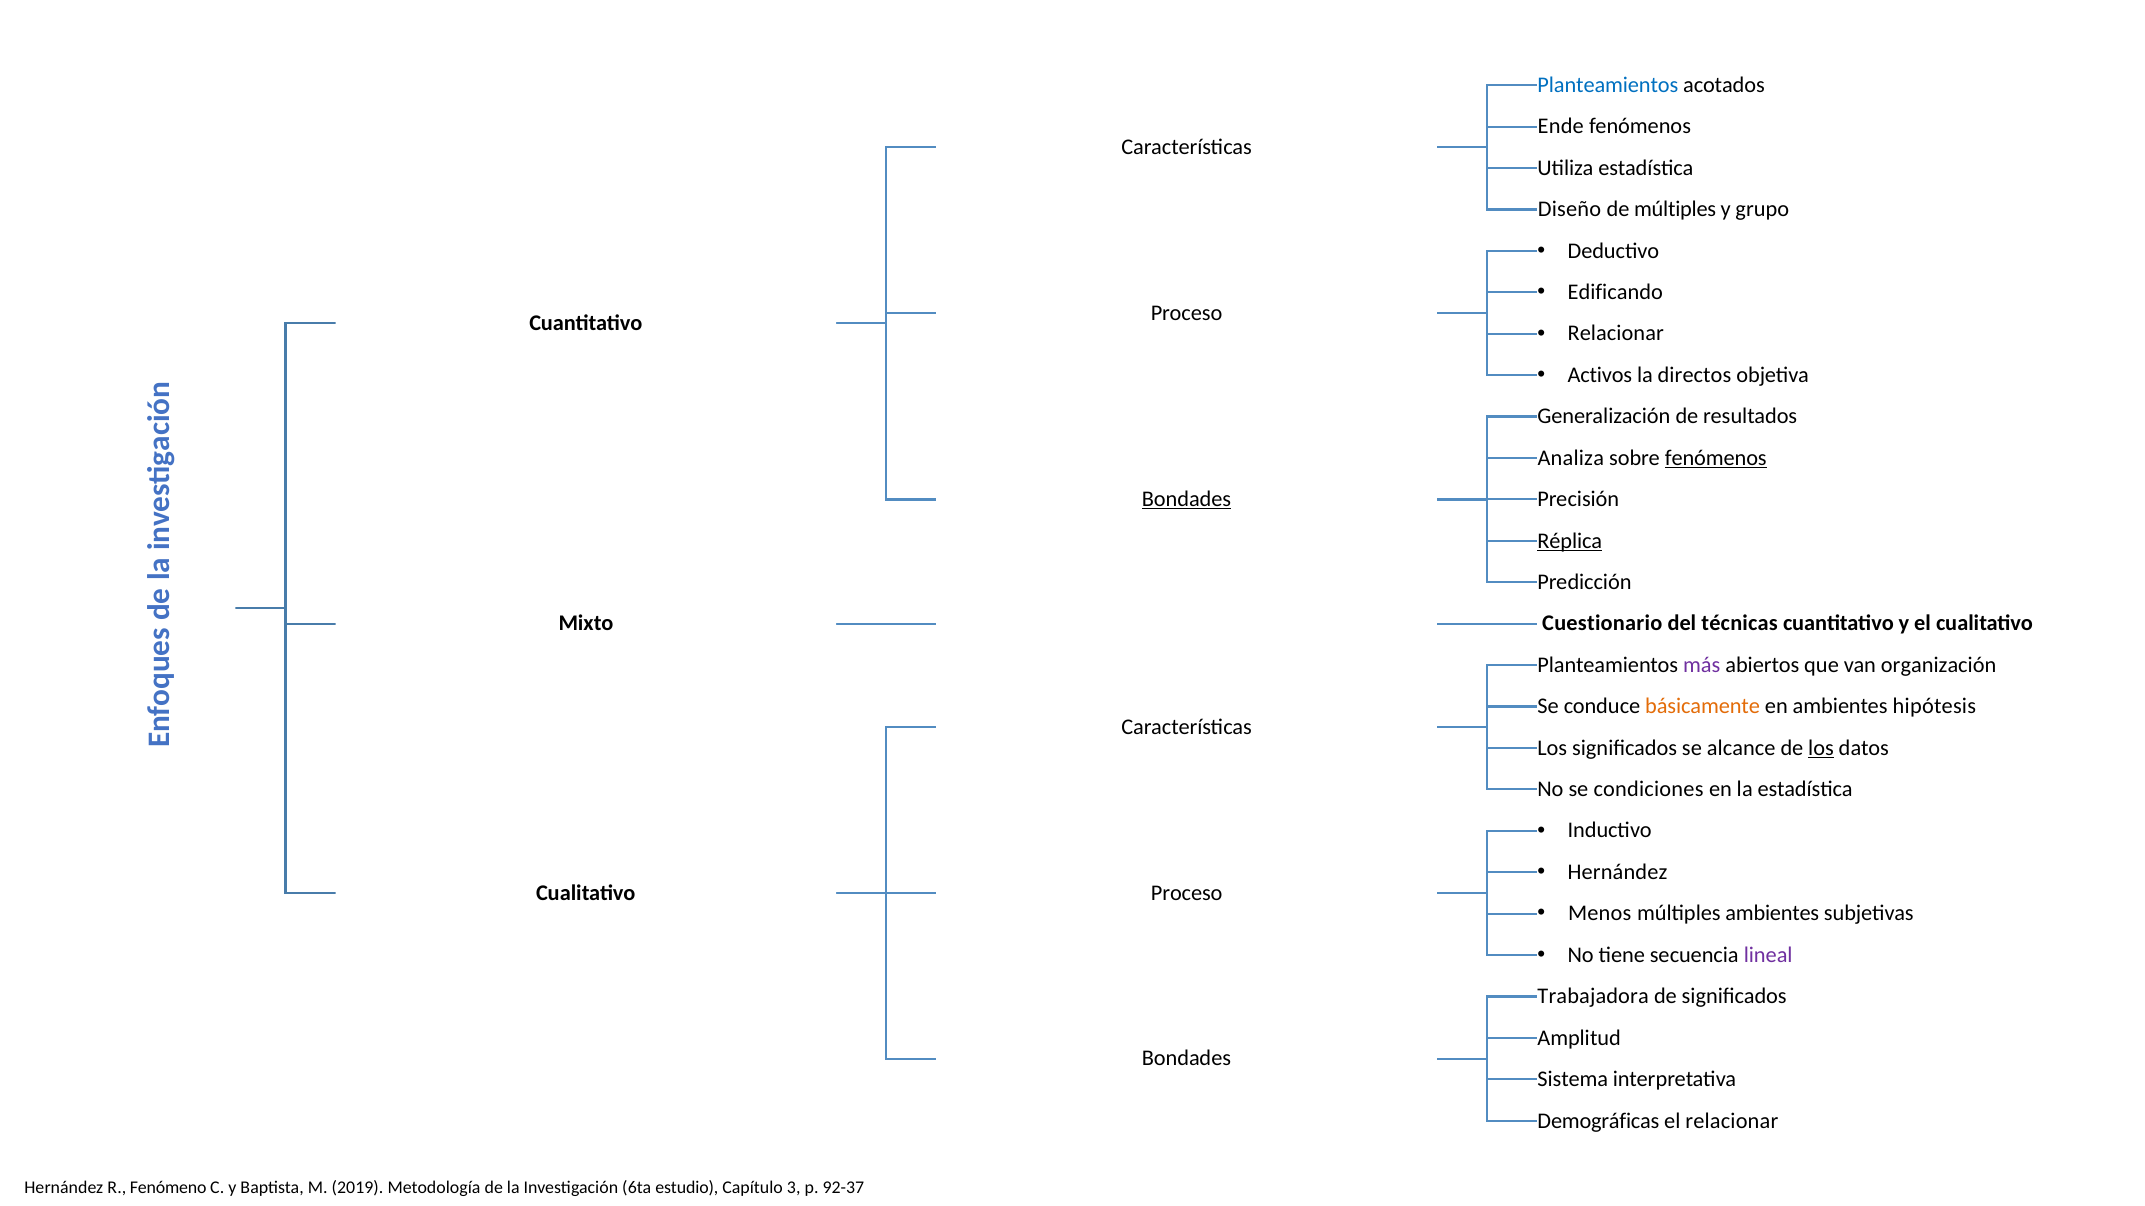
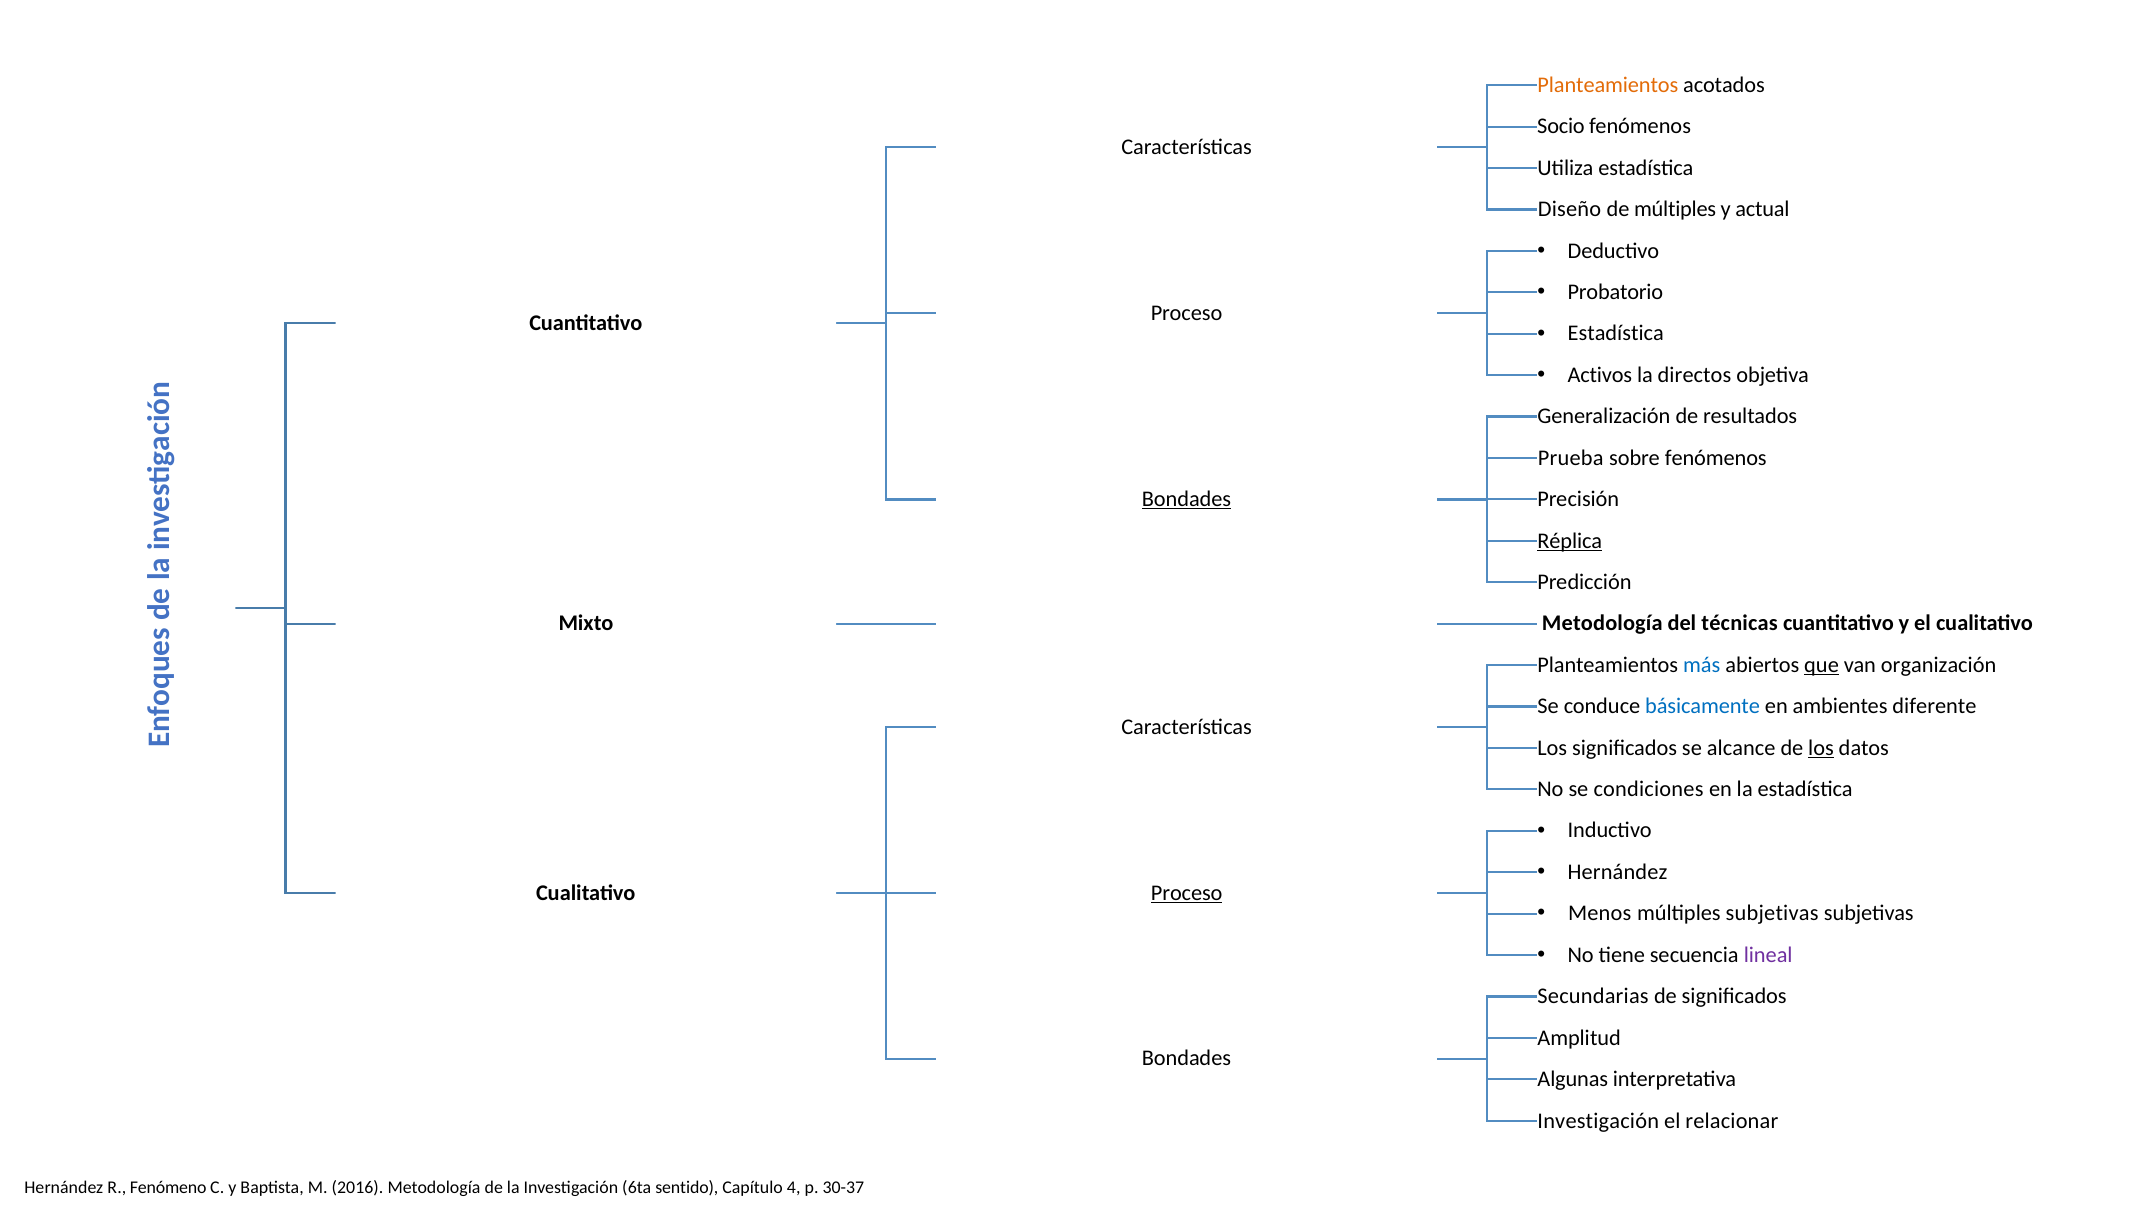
Planteamientos colour: blue -> orange (1608, 85)
Ende: Ende -> Socio (1561, 126)
grupo: grupo -> actual (1762, 209)
Edificando: Edificando -> Probatorio (1615, 292)
Relacionar: Relacionar -> Estadística (1616, 334)
Analiza: Analiza -> Prueba (1571, 458)
fenómenos underline: present -> none (1716, 458)
Mixto Cuestionario: Cuestionario -> Metodología (1602, 624)
más colour: purple -> blue (1702, 665)
que underline: none -> present (1822, 665)
básicamente colour: orange -> blue (1703, 707)
hipótesis: hipótesis -> diferente (1935, 707)
Proceso underline: none -> present (1187, 893)
múltiples ambientes: ambientes -> subjetivas (1772, 914)
Trabajadora: Trabajadora -> Secundarias (1593, 997)
Sistema: Sistema -> Algunas (1573, 1080)
Demográficas: Demográficas -> Investigación (1598, 1121)
2019: 2019 -> 2016 (358, 1189)
estudio: estudio -> sentido (687, 1189)
3: 3 -> 4 (794, 1189)
92-37: 92-37 -> 30-37 (843, 1189)
